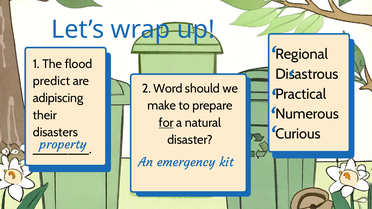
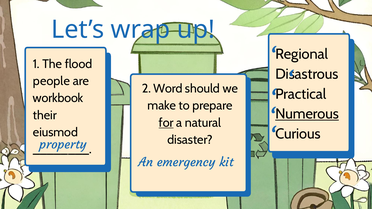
predict: predict -> people (51, 81)
adipiscing: adipiscing -> workbook (58, 98)
Numerous underline: none -> present (307, 114)
disasters: disasters -> eiusmod (55, 132)
